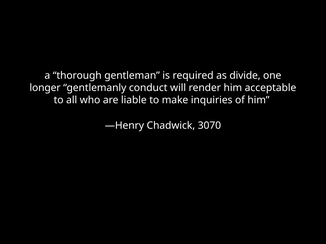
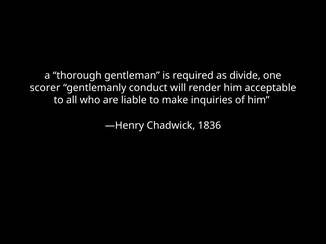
longer: longer -> scorer (45, 88)
3070: 3070 -> 1836 (209, 126)
